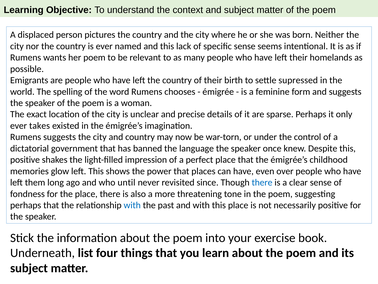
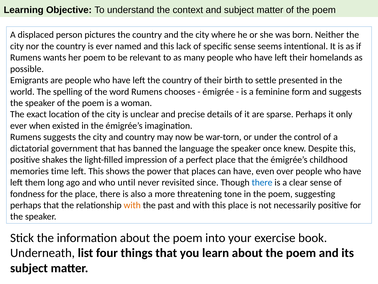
supressed: supressed -> presented (298, 80)
takes: takes -> when (40, 126)
glow: glow -> time (60, 171)
with colour: blue -> orange (132, 205)
